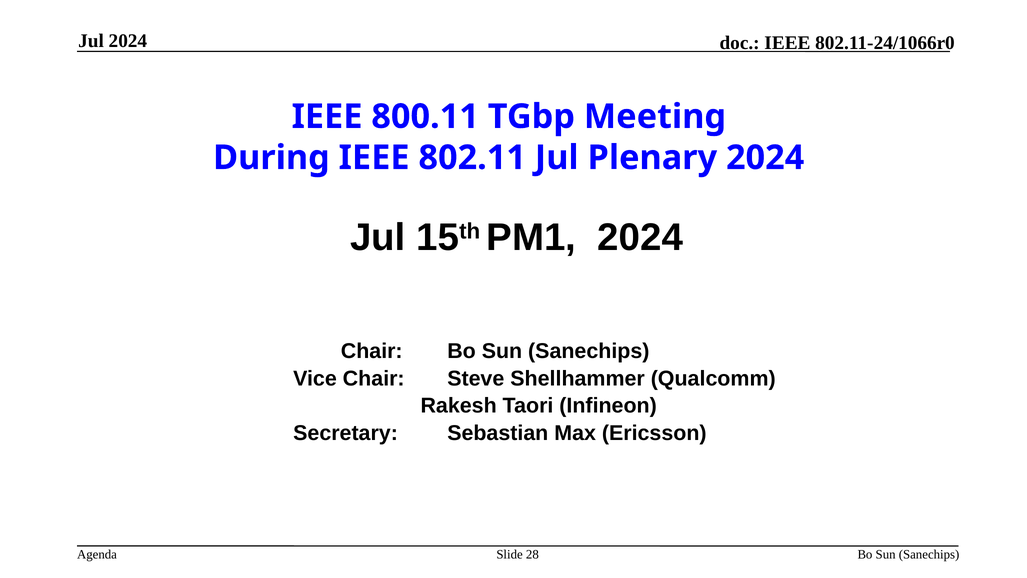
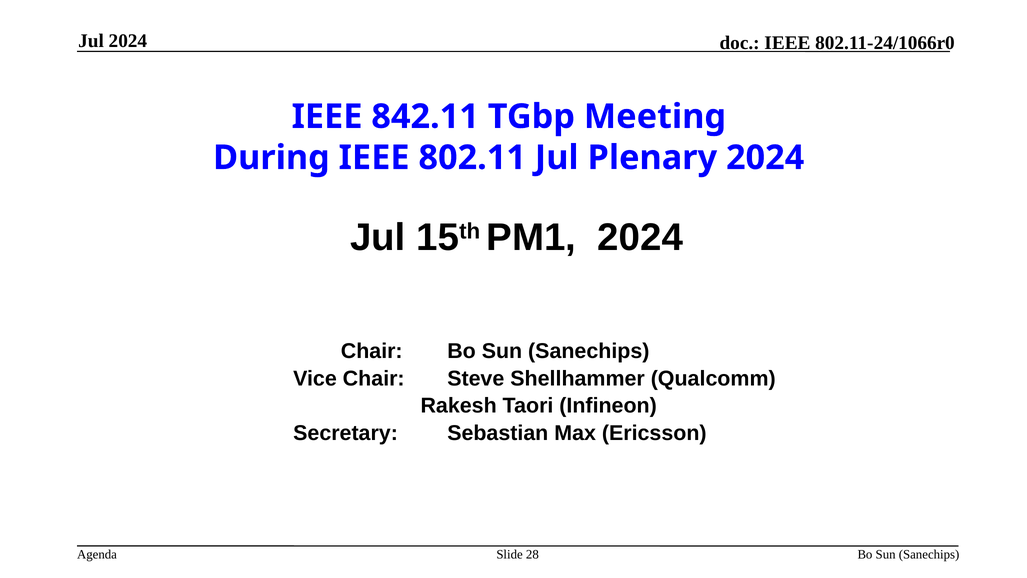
800.11: 800.11 -> 842.11 (425, 117)
